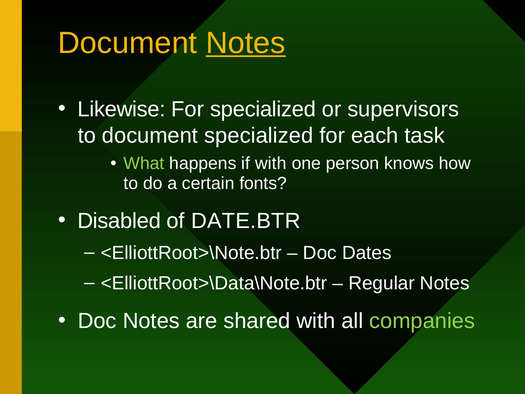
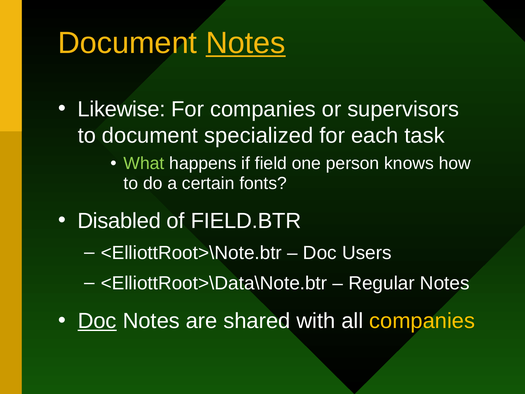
For specialized: specialized -> companies (263, 109)
if with: with -> field (271, 163)
DATE.BTR: DATE.BTR -> FIELD.BTR (246, 221)
Dates: Dates -> Users (367, 253)
Doc underline: none -> present (97, 321)
companies colour: light green -> yellow (422, 321)
